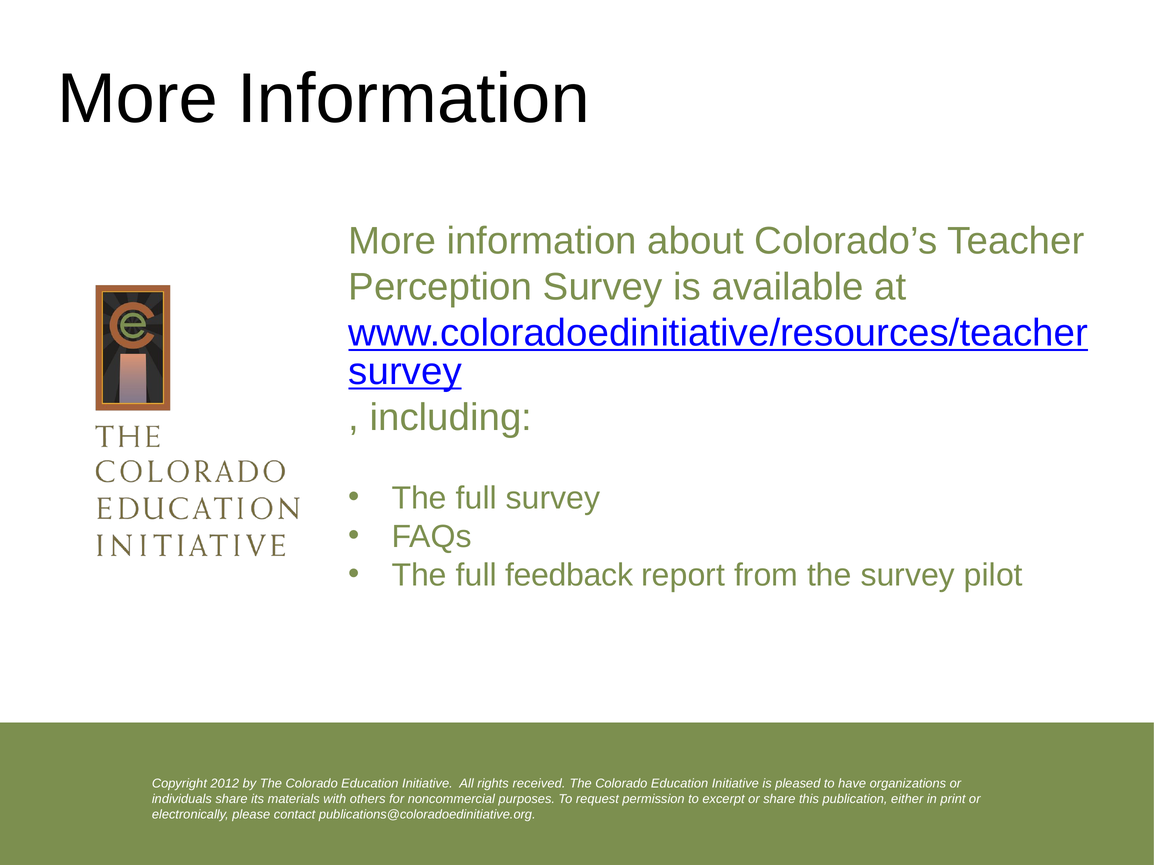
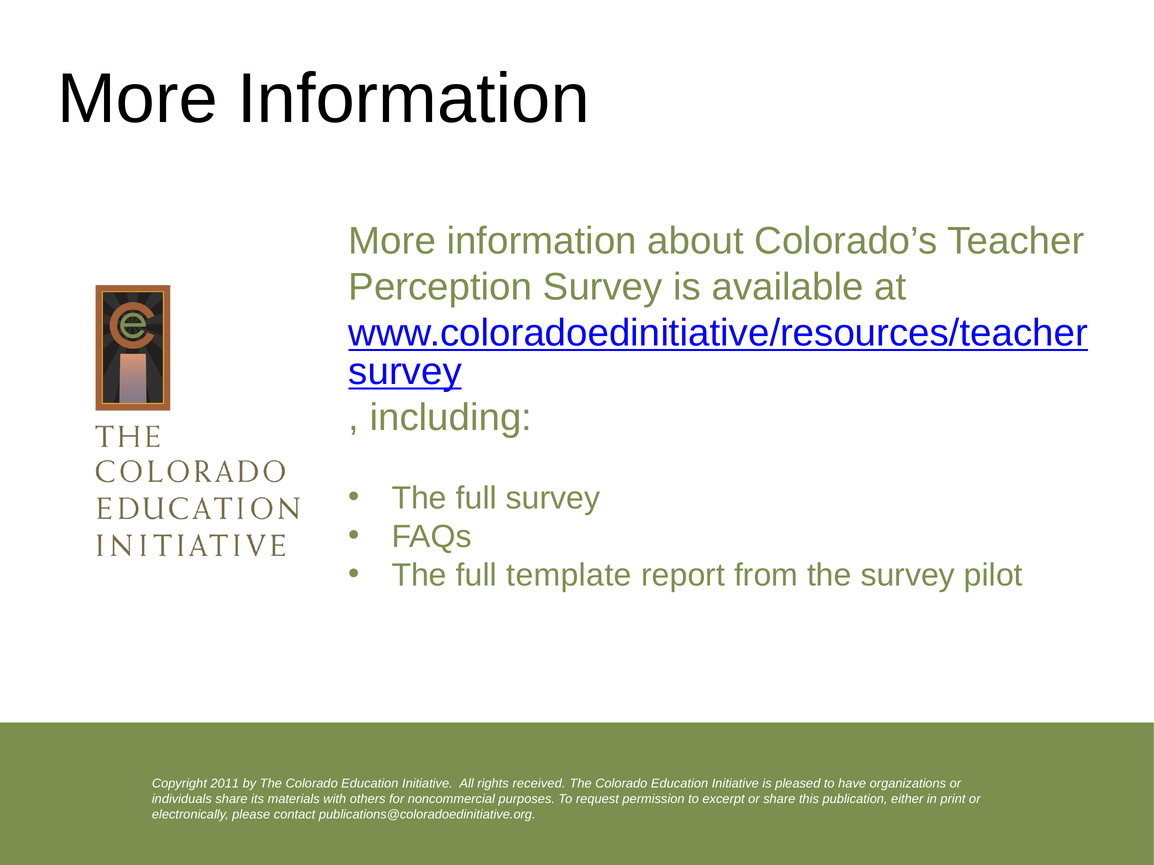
feedback: feedback -> template (569, 575)
2012: 2012 -> 2011 (225, 784)
